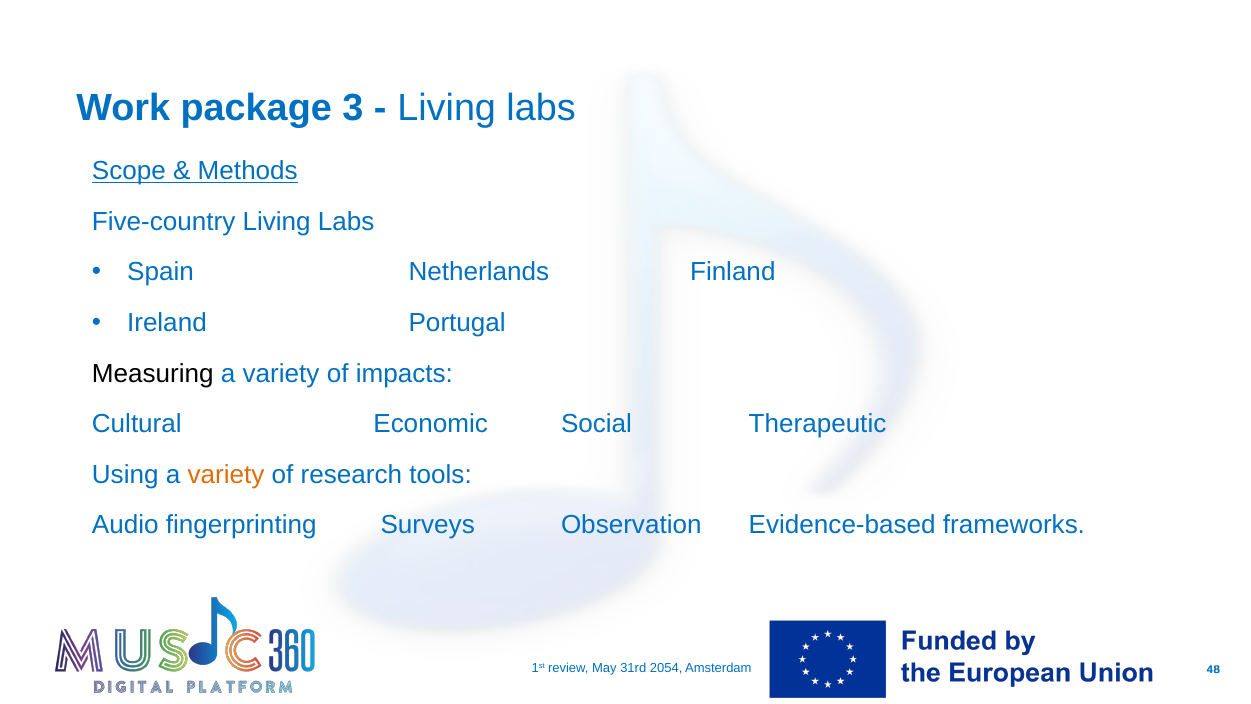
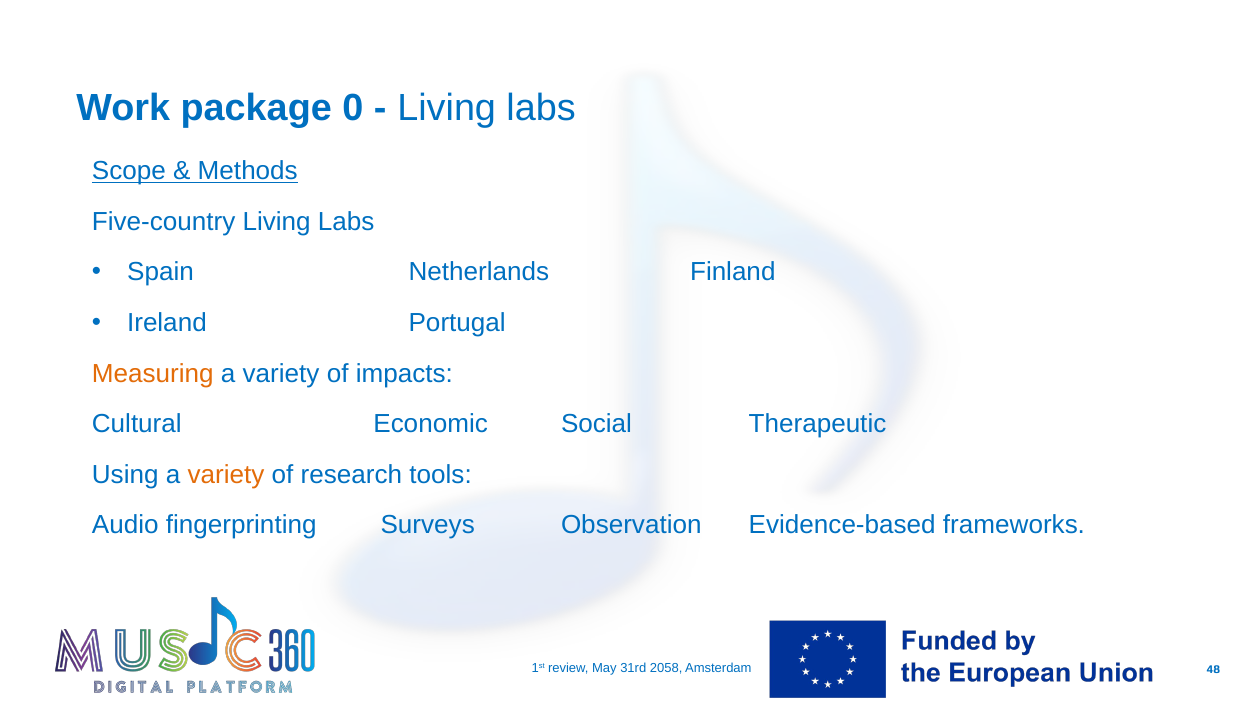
3: 3 -> 0 (353, 108)
Measuring colour: black -> orange (153, 373)
2054: 2054 -> 2058 (666, 668)
